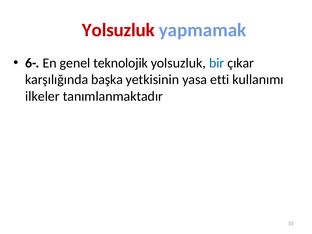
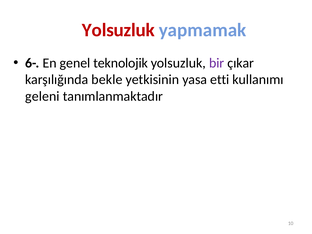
bir colour: blue -> purple (217, 63)
başka: başka -> bekle (107, 80)
ilkeler: ilkeler -> geleni (42, 96)
